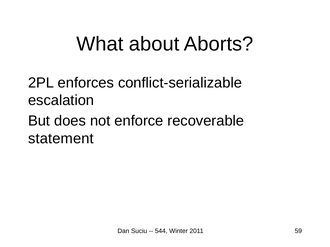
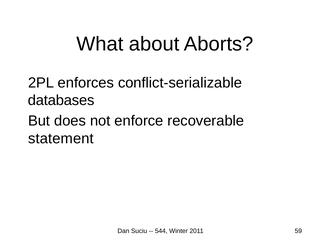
escalation: escalation -> databases (61, 101)
